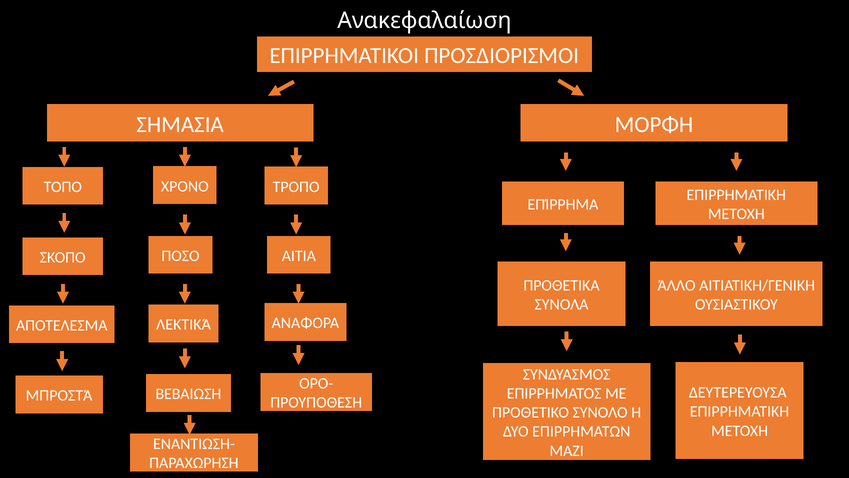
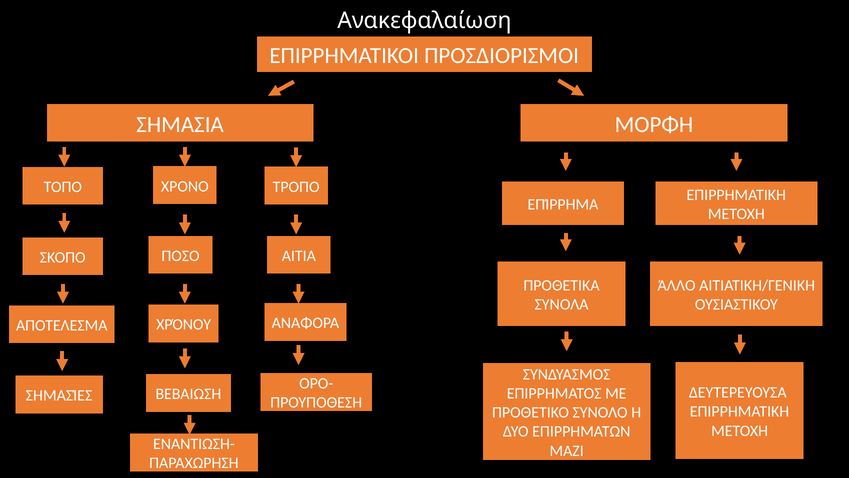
ΛΕΚΤΙΚΆ: ΛΕΚΤΙΚΆ -> ΧΡΌΝΟΥ (184, 324)
ΜΠΡΟΣΤΆ: ΜΠΡΟΣΤΆ -> ΣΗΜΑΣΊΕΣ (59, 395)
